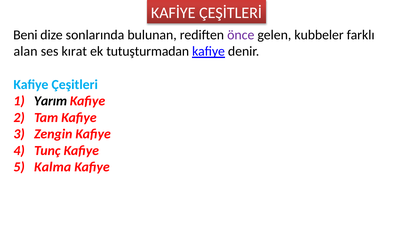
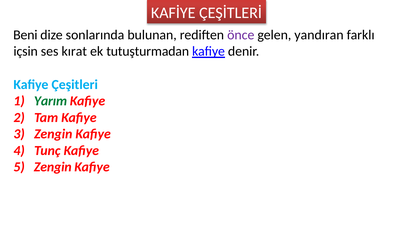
kubbeler: kubbeler -> yandıran (319, 35)
alan: alan -> içsin (26, 51)
Yarım colour: black -> green (51, 101)
Kalma: Kalma -> Zengin (53, 167)
